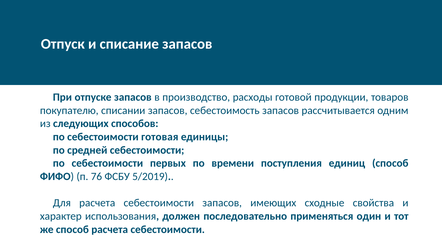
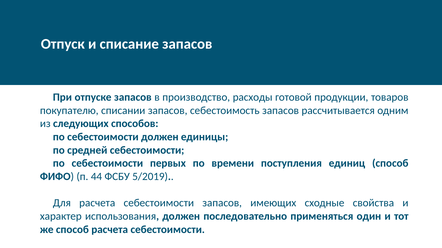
себестоимости готовая: готовая -> должен (160, 137)
76: 76 -> 44 (96, 177)
